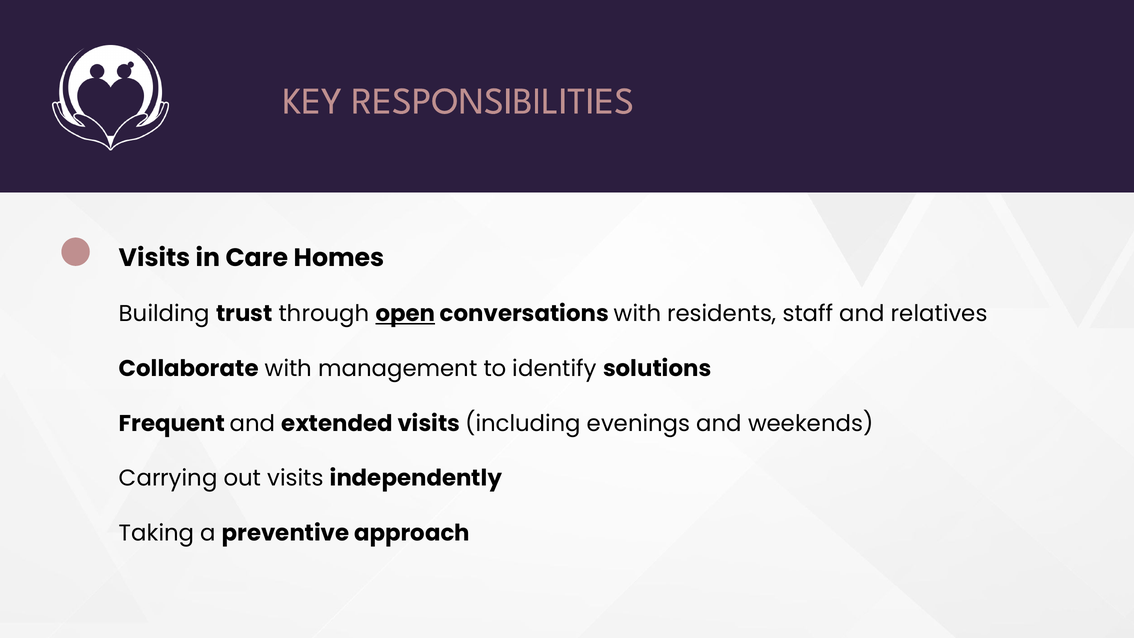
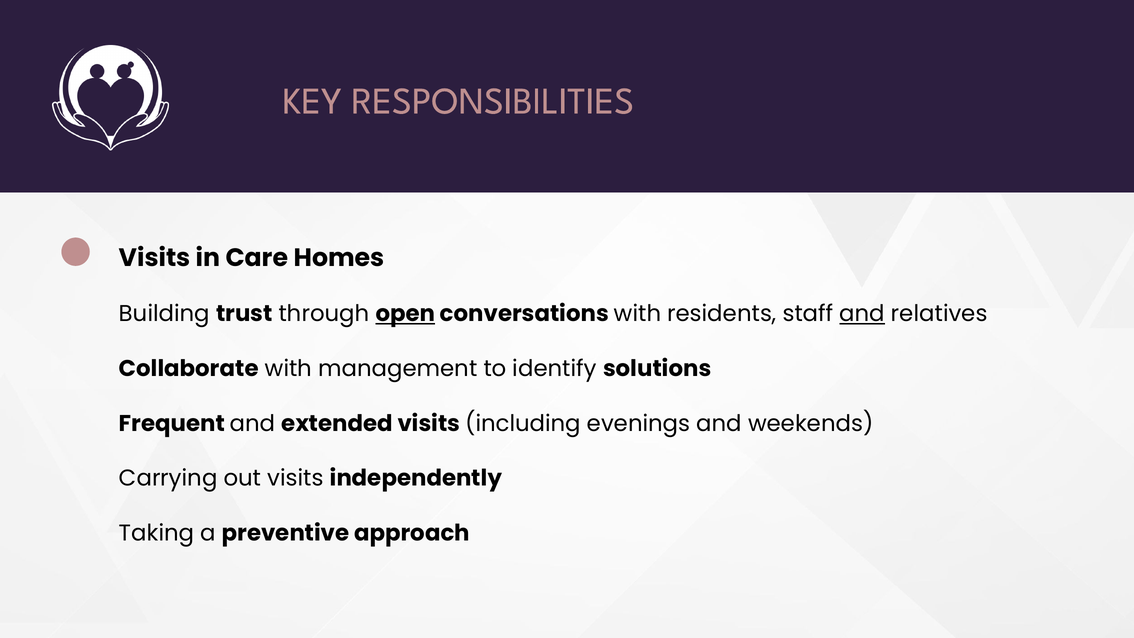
and underline: none -> present (862, 314)
